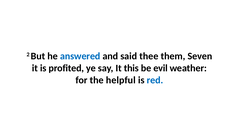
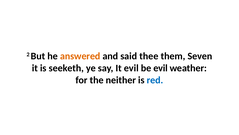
answered colour: blue -> orange (80, 56)
profited: profited -> seeketh (66, 68)
It this: this -> evil (131, 68)
helpful: helpful -> neither (121, 80)
